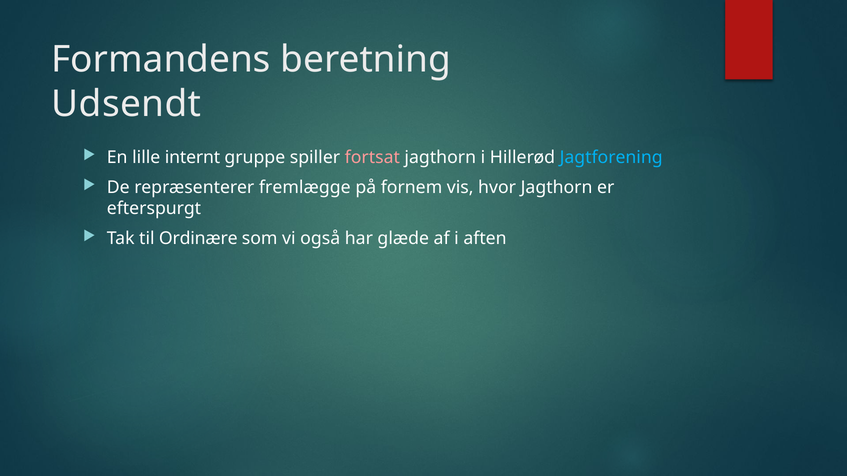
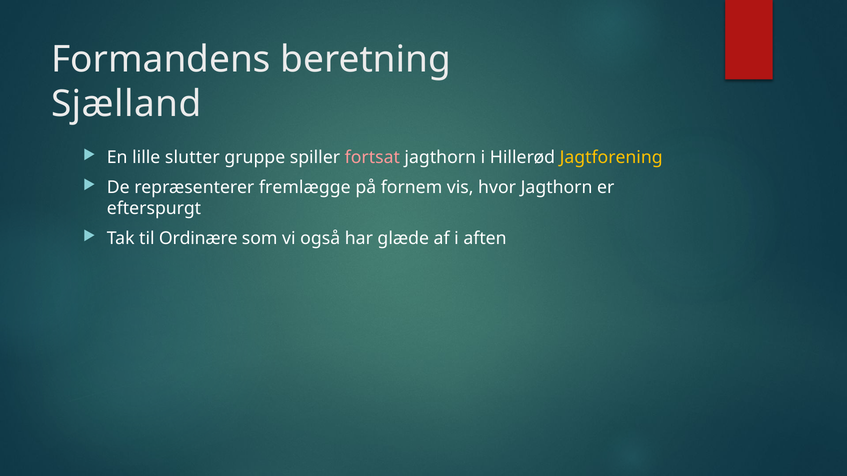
Udsendt: Udsendt -> Sjælland (126, 104)
internt: internt -> slutter (192, 158)
Jagtforening colour: light blue -> yellow (611, 158)
